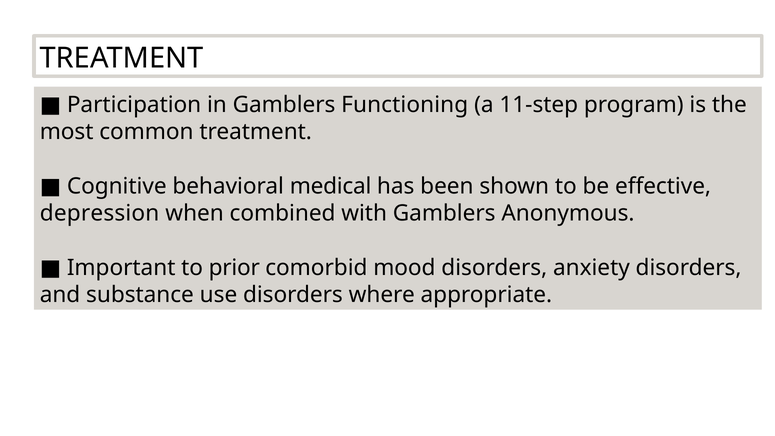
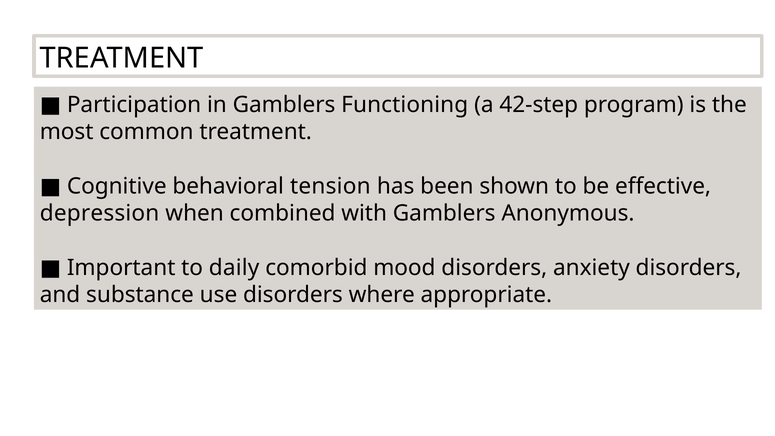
11-step: 11-step -> 42-step (539, 105)
medical: medical -> tension (330, 186)
prior: prior -> daily (234, 268)
